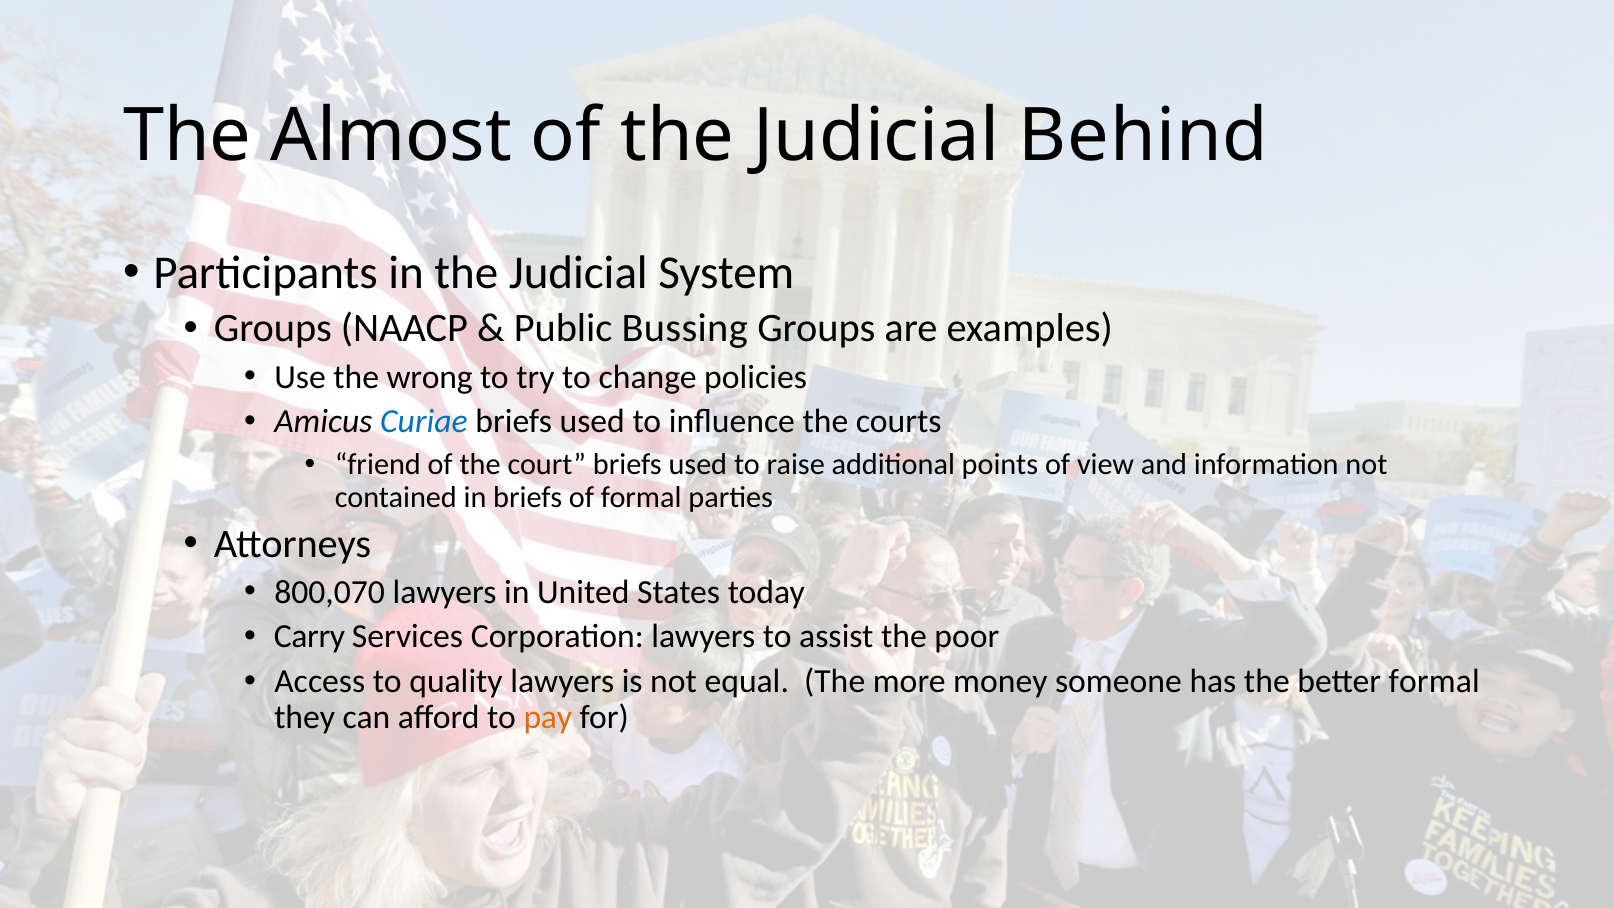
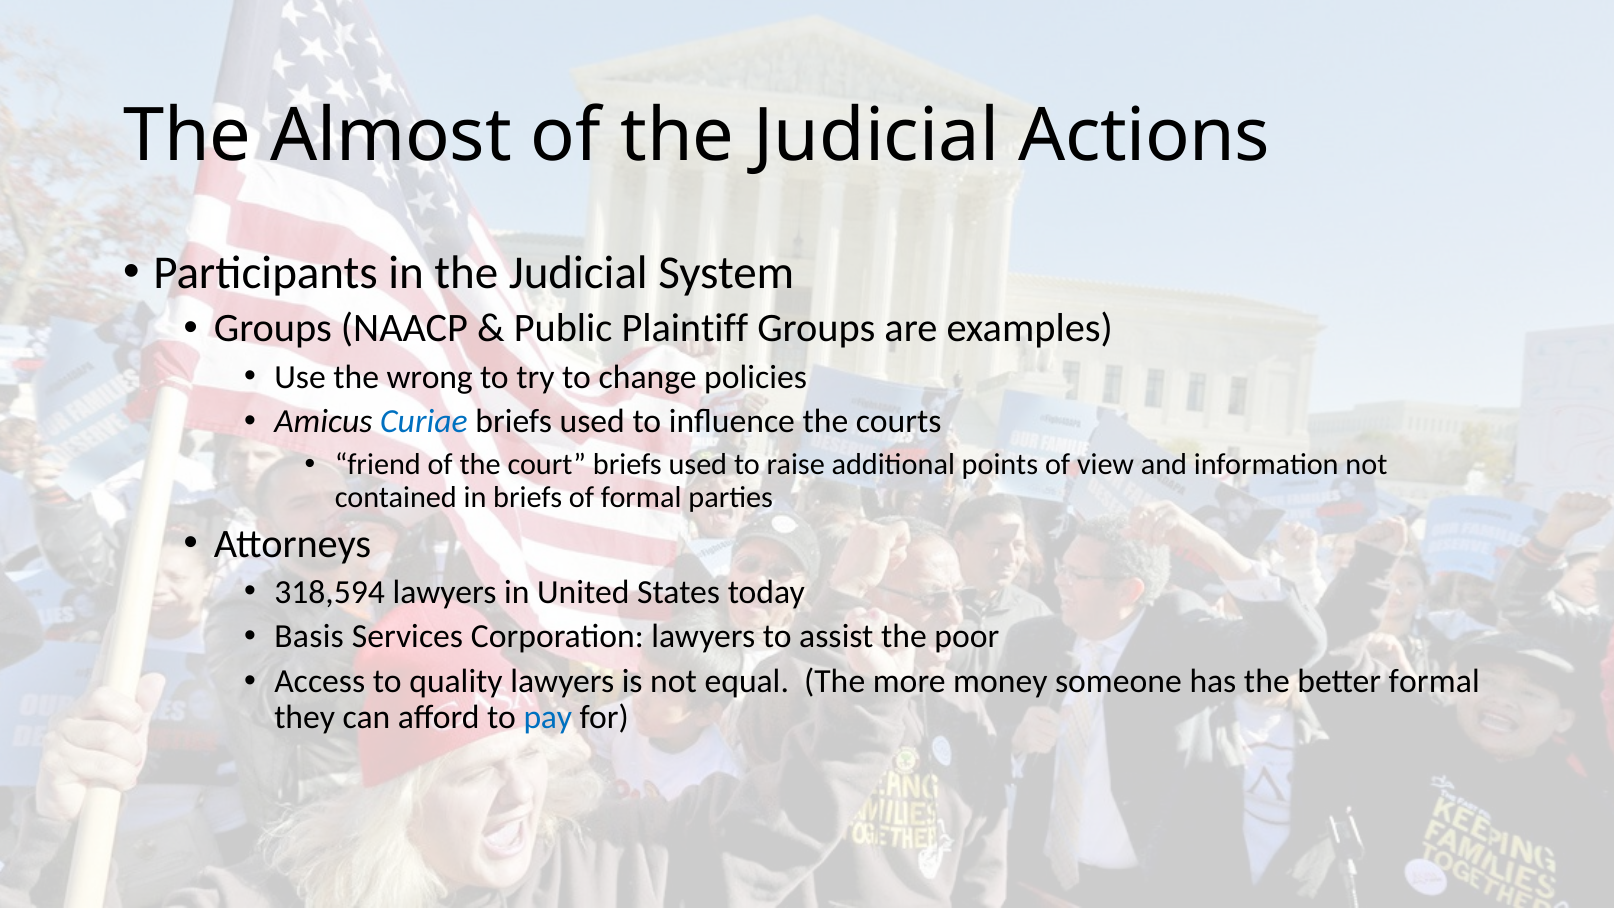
Behind: Behind -> Actions (1144, 136)
Bussing: Bussing -> Plaintiff (685, 329)
800,070: 800,070 -> 318,594 (330, 592)
Carry: Carry -> Basis (309, 637)
pay colour: orange -> blue (548, 718)
